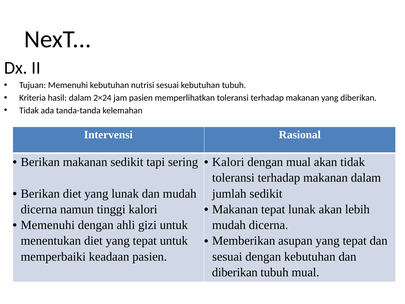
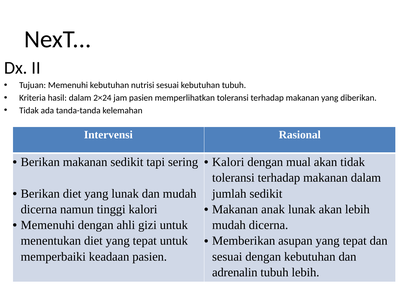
Makanan tepat: tepat -> anak (273, 209)
diberikan: diberikan -> adrenalin (235, 272)
tubuh mual: mual -> lebih (306, 272)
